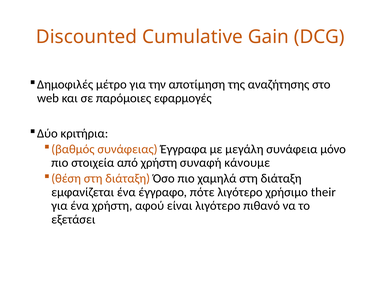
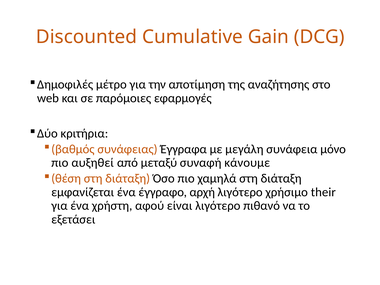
στοιχεία: στοιχεία -> αυξηθεί (93, 163)
από χρήστη: χρήστη -> μεταξύ (159, 163)
πότε: πότε -> αρχή (202, 192)
